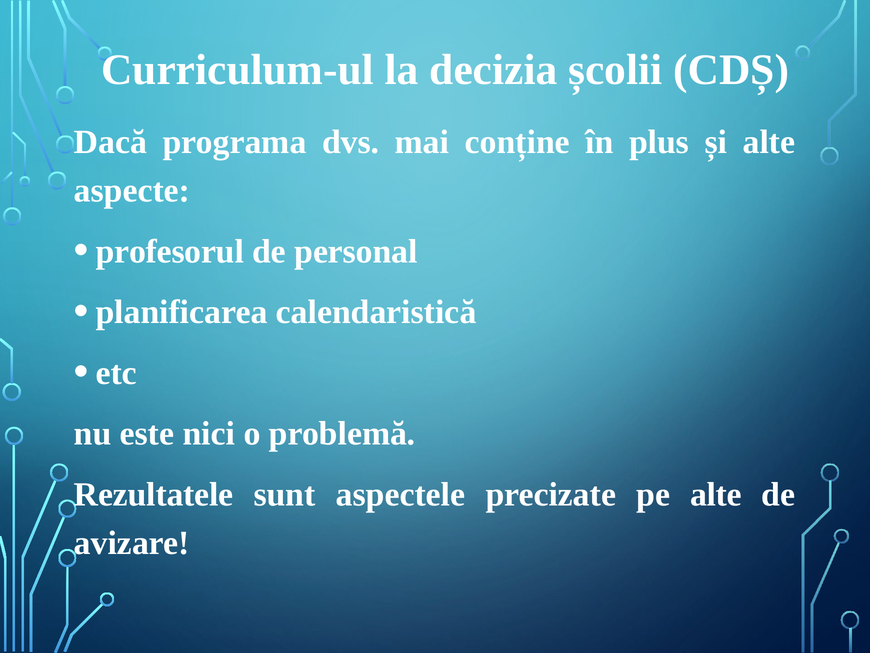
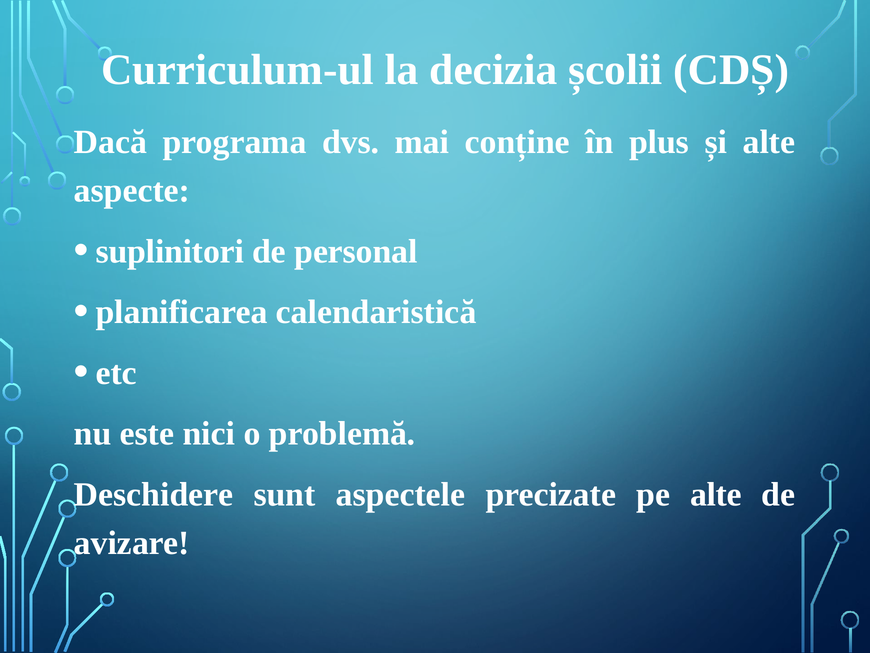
profesorul: profesorul -> suplinitori (170, 251)
Rezultatele: Rezultatele -> Deschidere (154, 494)
